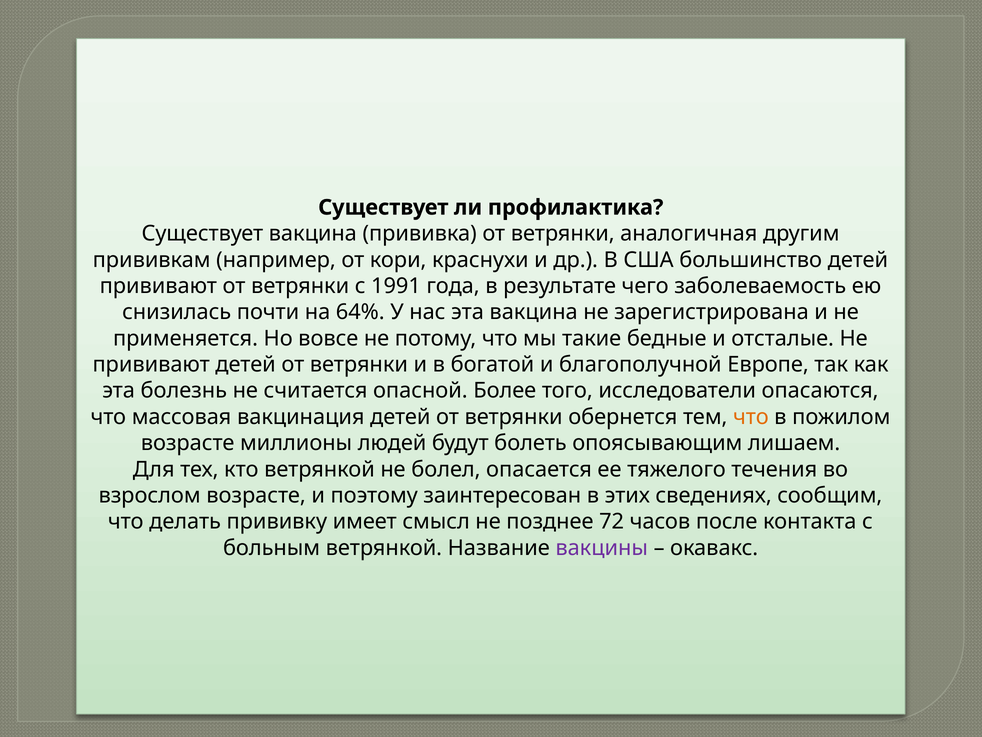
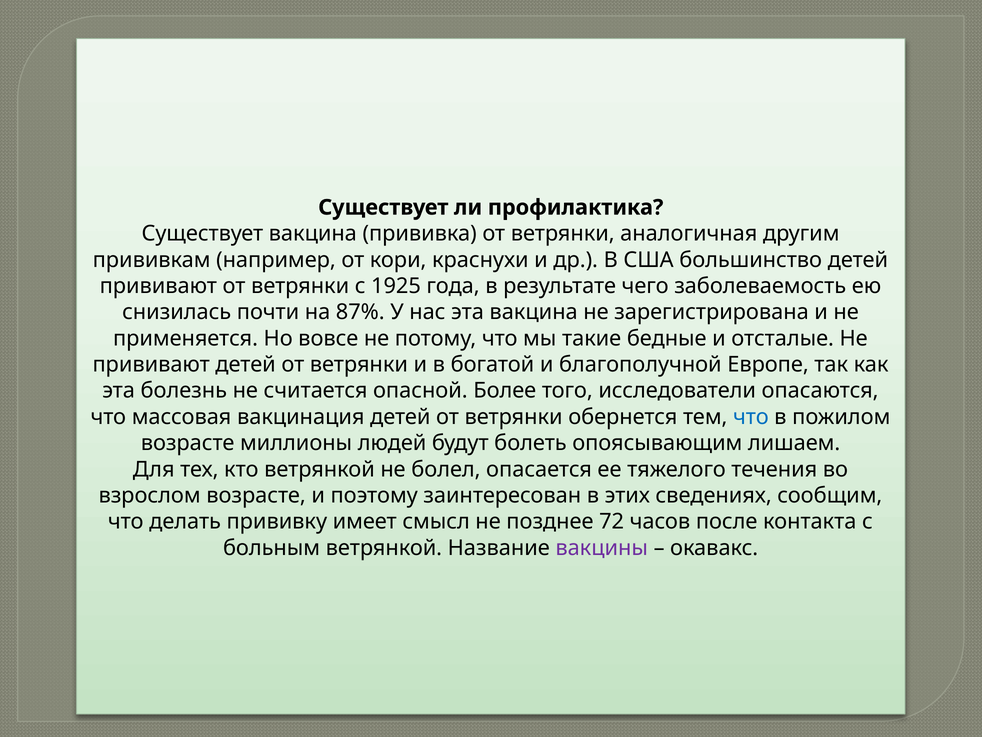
1991: 1991 -> 1925 (396, 286)
64%: 64% -> 87% (360, 312)
что colour: orange -> blue (751, 417)
